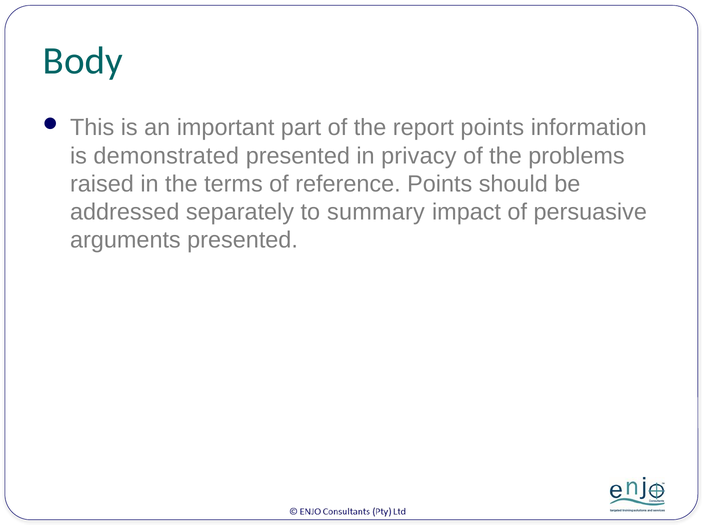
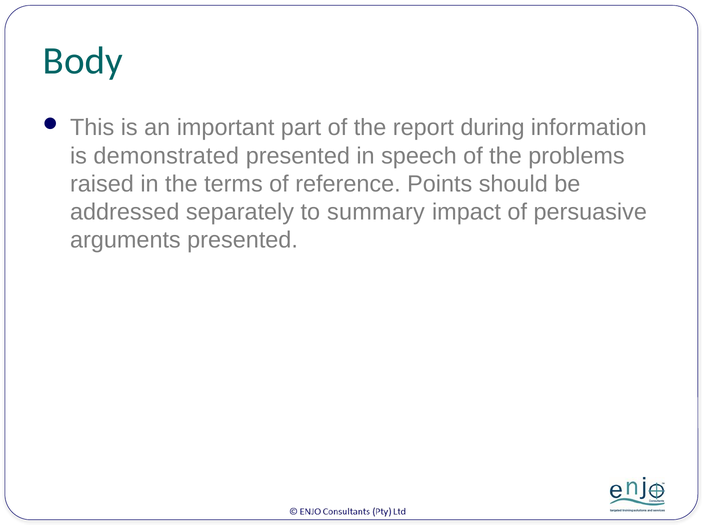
report points: points -> during (493, 128)
privacy: privacy -> speech (419, 156)
